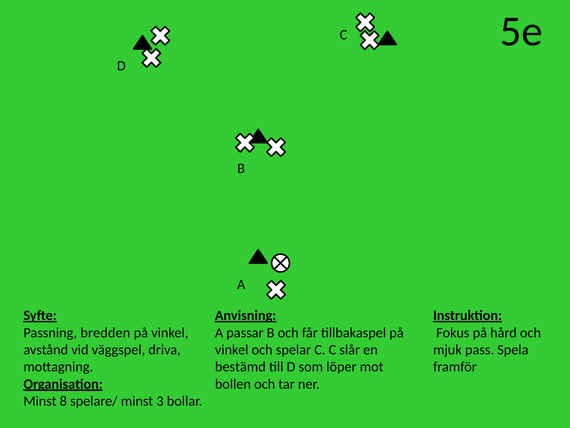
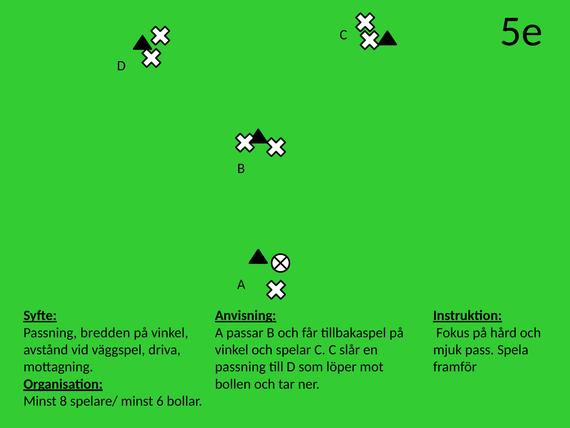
bestämd: bestämd -> passning (240, 366)
3: 3 -> 6 (160, 401)
